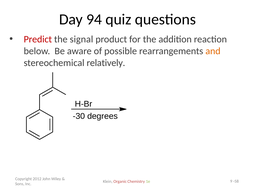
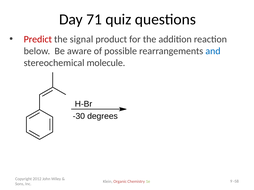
94: 94 -> 71 (94, 19)
and colour: orange -> blue (213, 51)
relatively: relatively -> molecule (106, 63)
